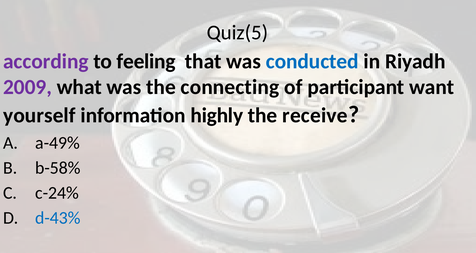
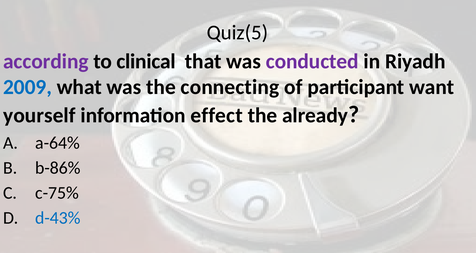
feeling: feeling -> clinical (146, 61)
conducted colour: blue -> purple (312, 61)
2009 colour: purple -> blue (28, 87)
highly: highly -> effect (217, 115)
receive: receive -> already (315, 115)
a-49%: a-49% -> a-64% (58, 143)
b-58%: b-58% -> b-86% (58, 168)
c-24%: c-24% -> c-75% (57, 193)
